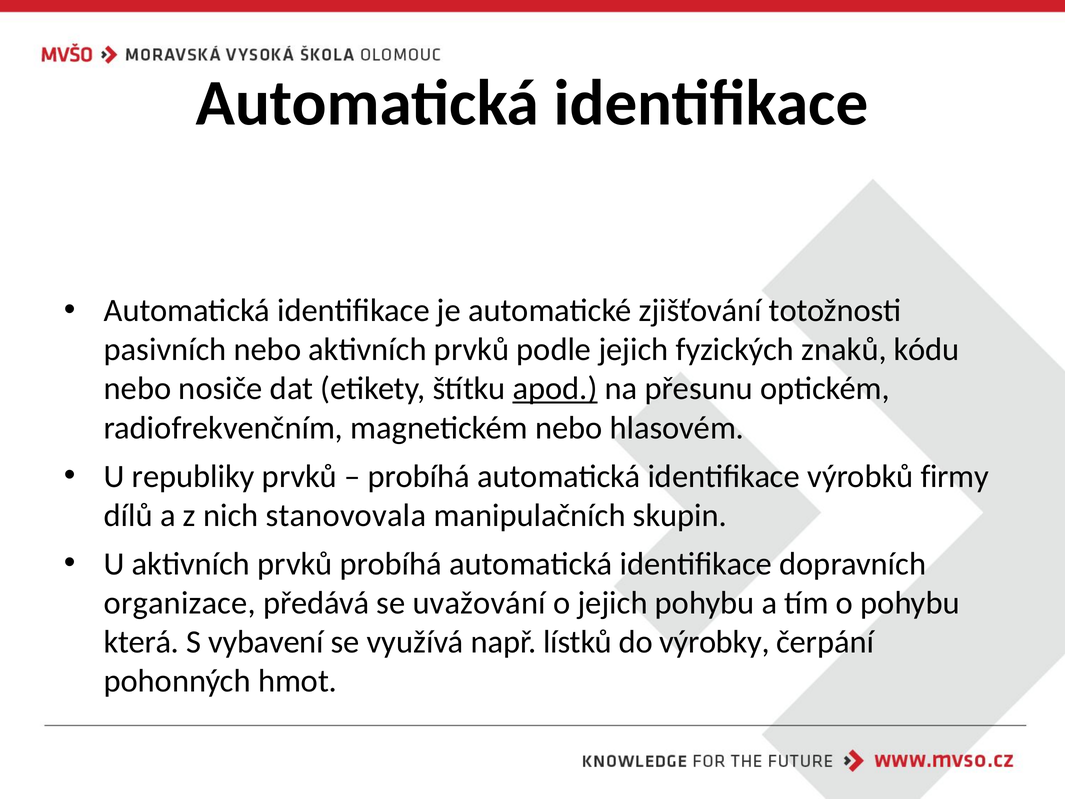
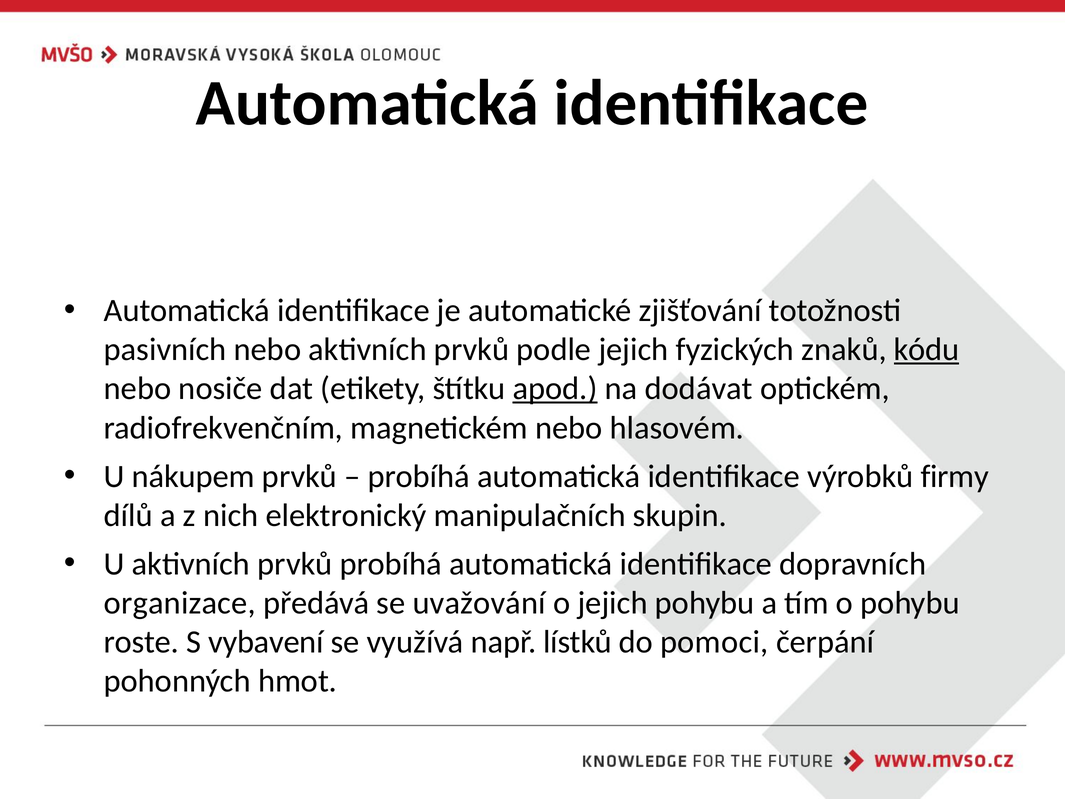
kódu underline: none -> present (927, 350)
přesunu: přesunu -> dodávat (699, 389)
republiky: republiky -> nákupem (193, 476)
stanovovala: stanovovala -> elektronický (346, 515)
která: která -> roste (141, 642)
výrobky: výrobky -> pomoci (714, 642)
